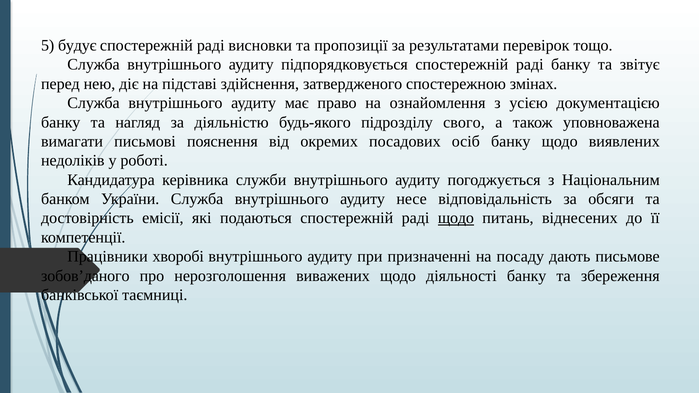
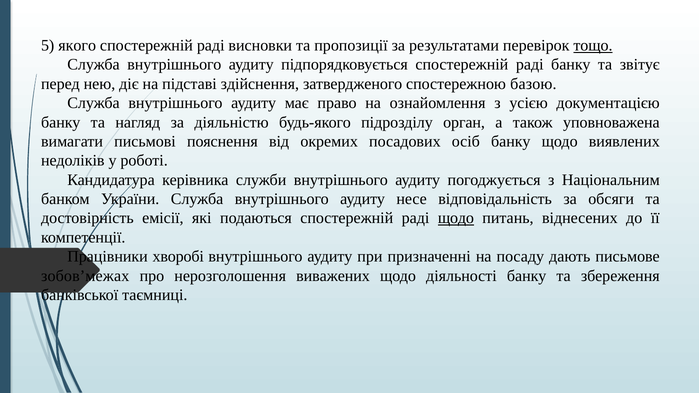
будує: будує -> якого (77, 46)
тощо underline: none -> present (593, 46)
змінах: змінах -> базою (533, 84)
свого: свого -> орган (464, 122)
зобов’даного: зобов’даного -> зобов’межах (85, 276)
